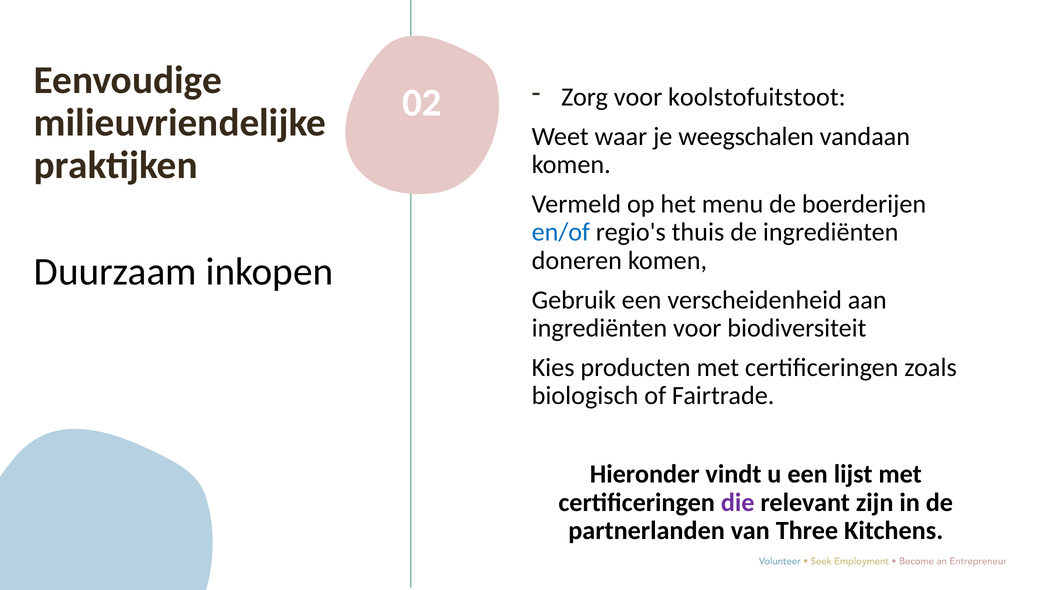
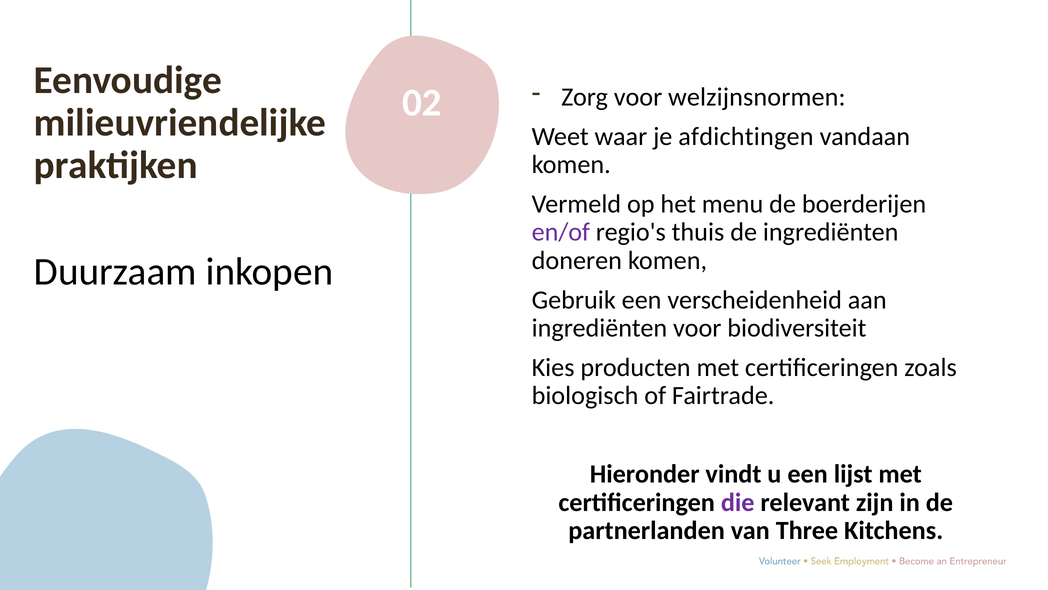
koolstofuitstoot: koolstofuitstoot -> welzijnsnormen (757, 97)
weegschalen: weegschalen -> afdichtingen (746, 136)
en/of colour: blue -> purple (561, 232)
